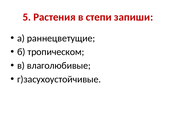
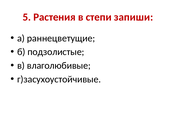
тропическом: тропическом -> подзолистые (56, 52)
